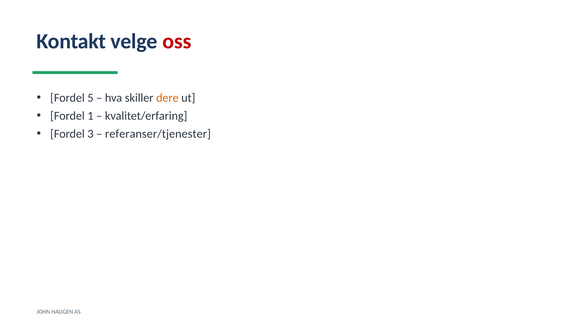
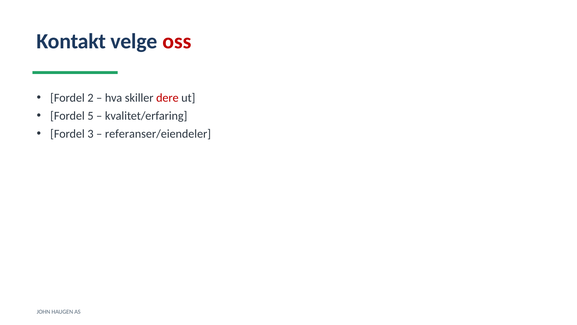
5: 5 -> 2 (90, 98)
dere colour: orange -> red (167, 98)
1: 1 -> 5 (90, 116)
referanser/tjenester: referanser/tjenester -> referanser/eiendeler (158, 134)
